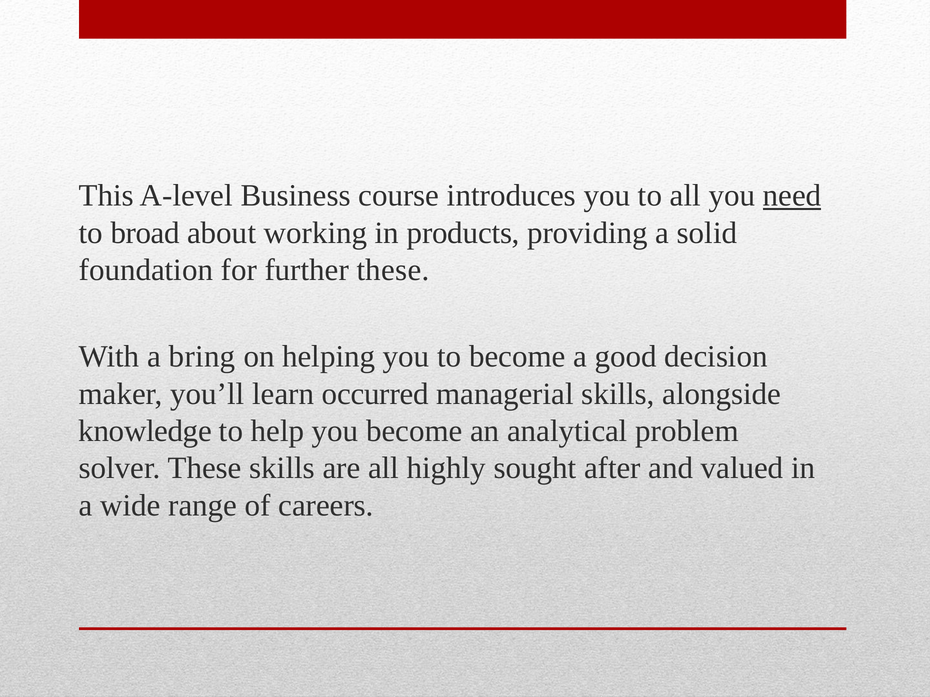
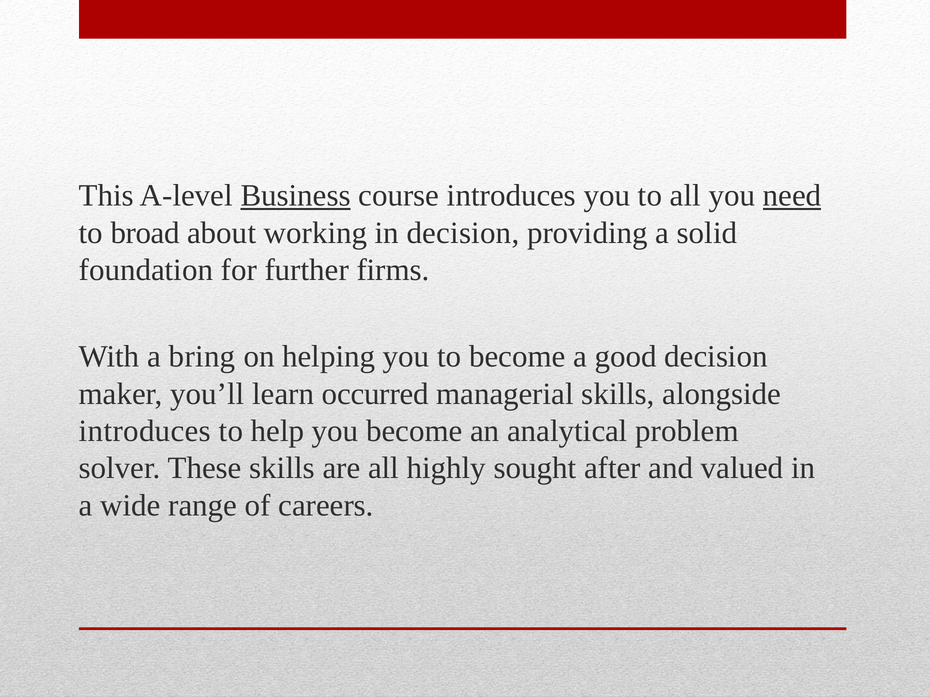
Business underline: none -> present (296, 196)
in products: products -> decision (463, 233)
further these: these -> firms (393, 270)
knowledge: knowledge -> introduces (145, 431)
